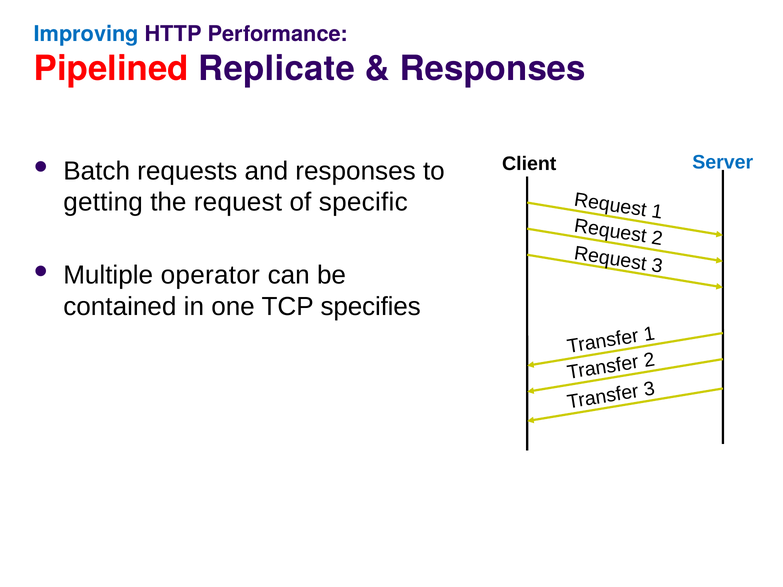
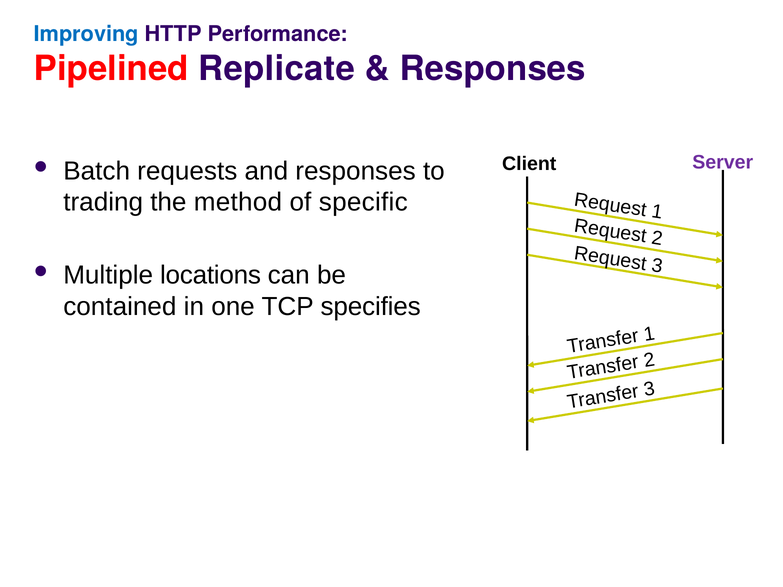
Server colour: blue -> purple (723, 162)
getting: getting -> trading (103, 202)
the request: request -> method (238, 202)
operator: operator -> locations (210, 275)
